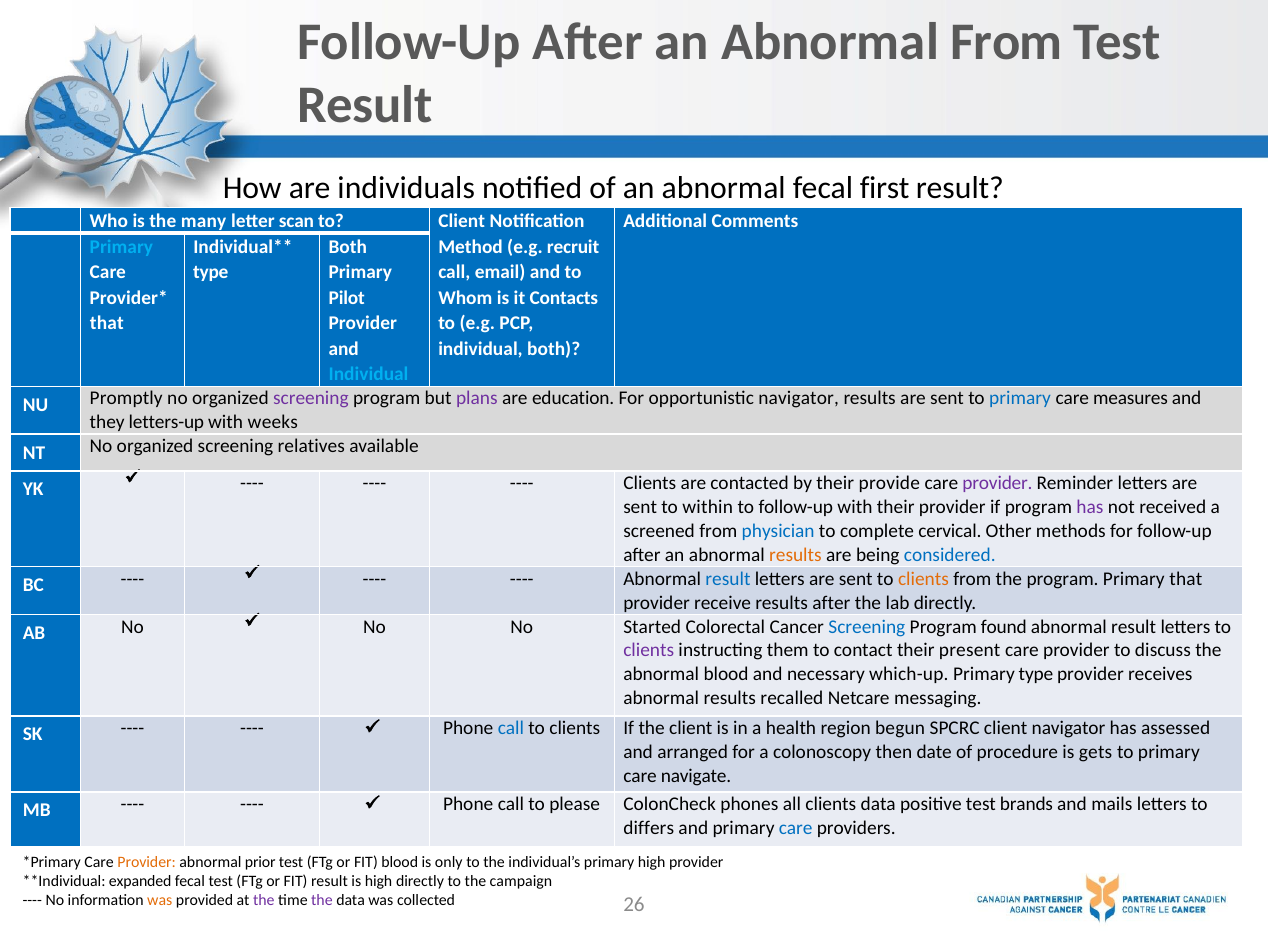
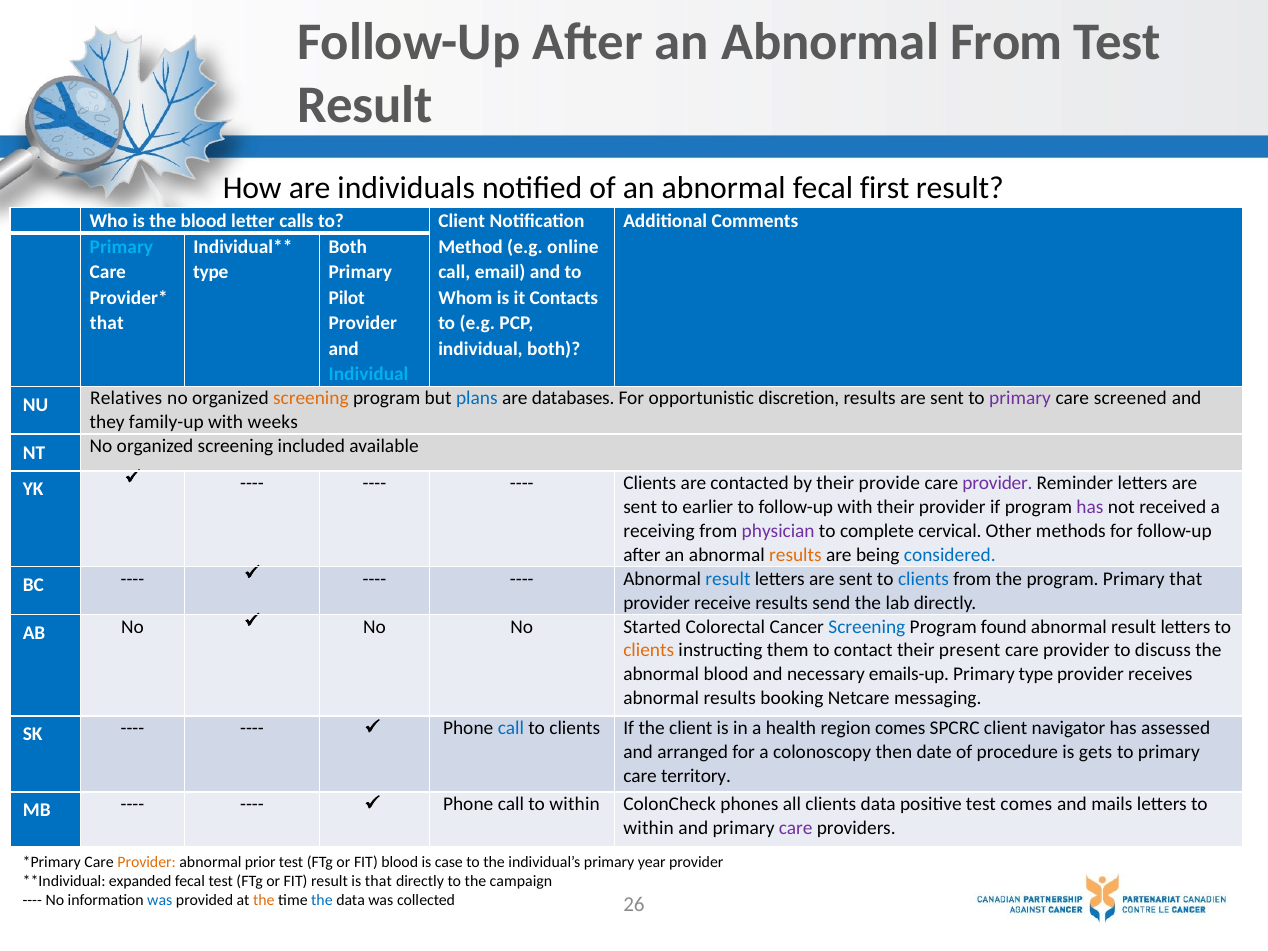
the many: many -> blood (204, 221)
scan: scan -> calls (296, 221)
recruit: recruit -> online (573, 247)
Promptly: Promptly -> Relatives (126, 399)
screening colour: purple -> orange (311, 399)
plans colour: purple -> blue (477, 399)
education: education -> databases (573, 399)
opportunistic navigator: navigator -> discretion (799, 399)
primary colour: blue -> purple (1020, 399)
measures: measures -> screened (1130, 399)
letters-up: letters-up -> family-up (166, 422)
relatives: relatives -> included (311, 446)
within: within -> earlier (708, 507)
screened: screened -> receiving (659, 531)
physician colour: blue -> purple (778, 531)
clients colour: orange -> blue (923, 579)
results after: after -> send (831, 603)
clients colour: purple -> orange (649, 651)
which-up: which-up -> emails-up (909, 674)
recalled: recalled -> booking (792, 698)
region begun: begun -> comes (900, 728)
navigate: navigate -> territory (696, 776)
call to please: please -> within (575, 804)
test brands: brands -> comes (1026, 804)
differs: differs -> within (649, 828)
care colour: blue -> purple (796, 828)
only: only -> case (449, 862)
primary high: high -> year (652, 862)
is high: high -> that (378, 881)
was colour: orange -> blue (160, 900)
the colour: purple -> orange (264, 900)
the colour: purple -> blue (322, 900)
